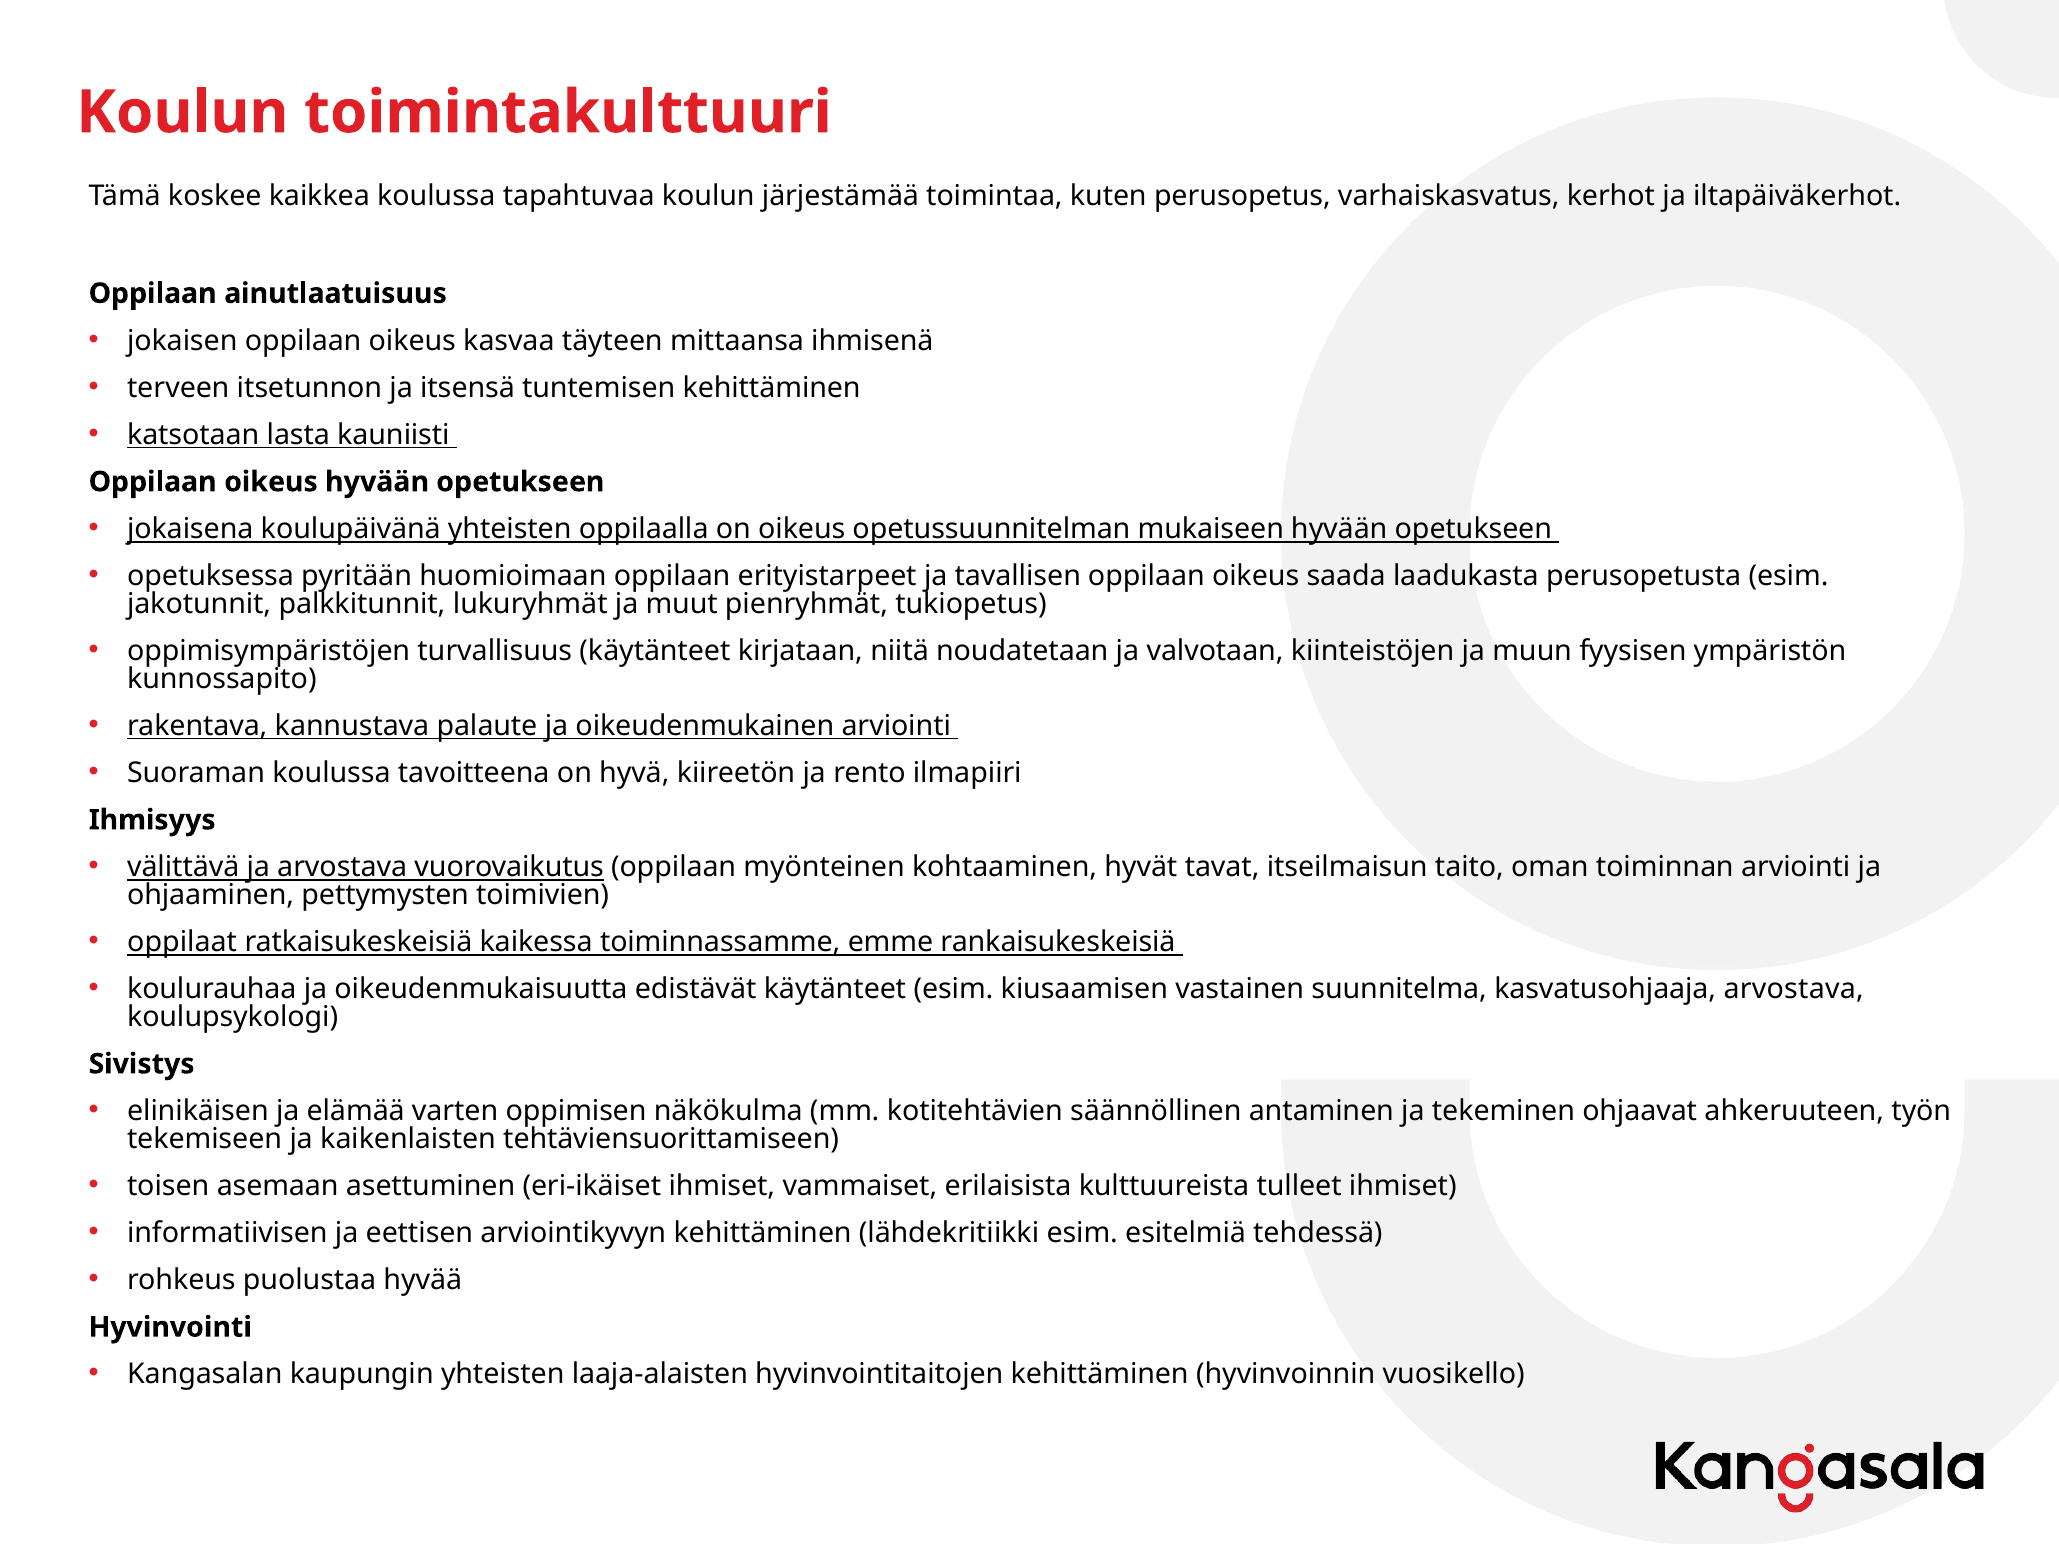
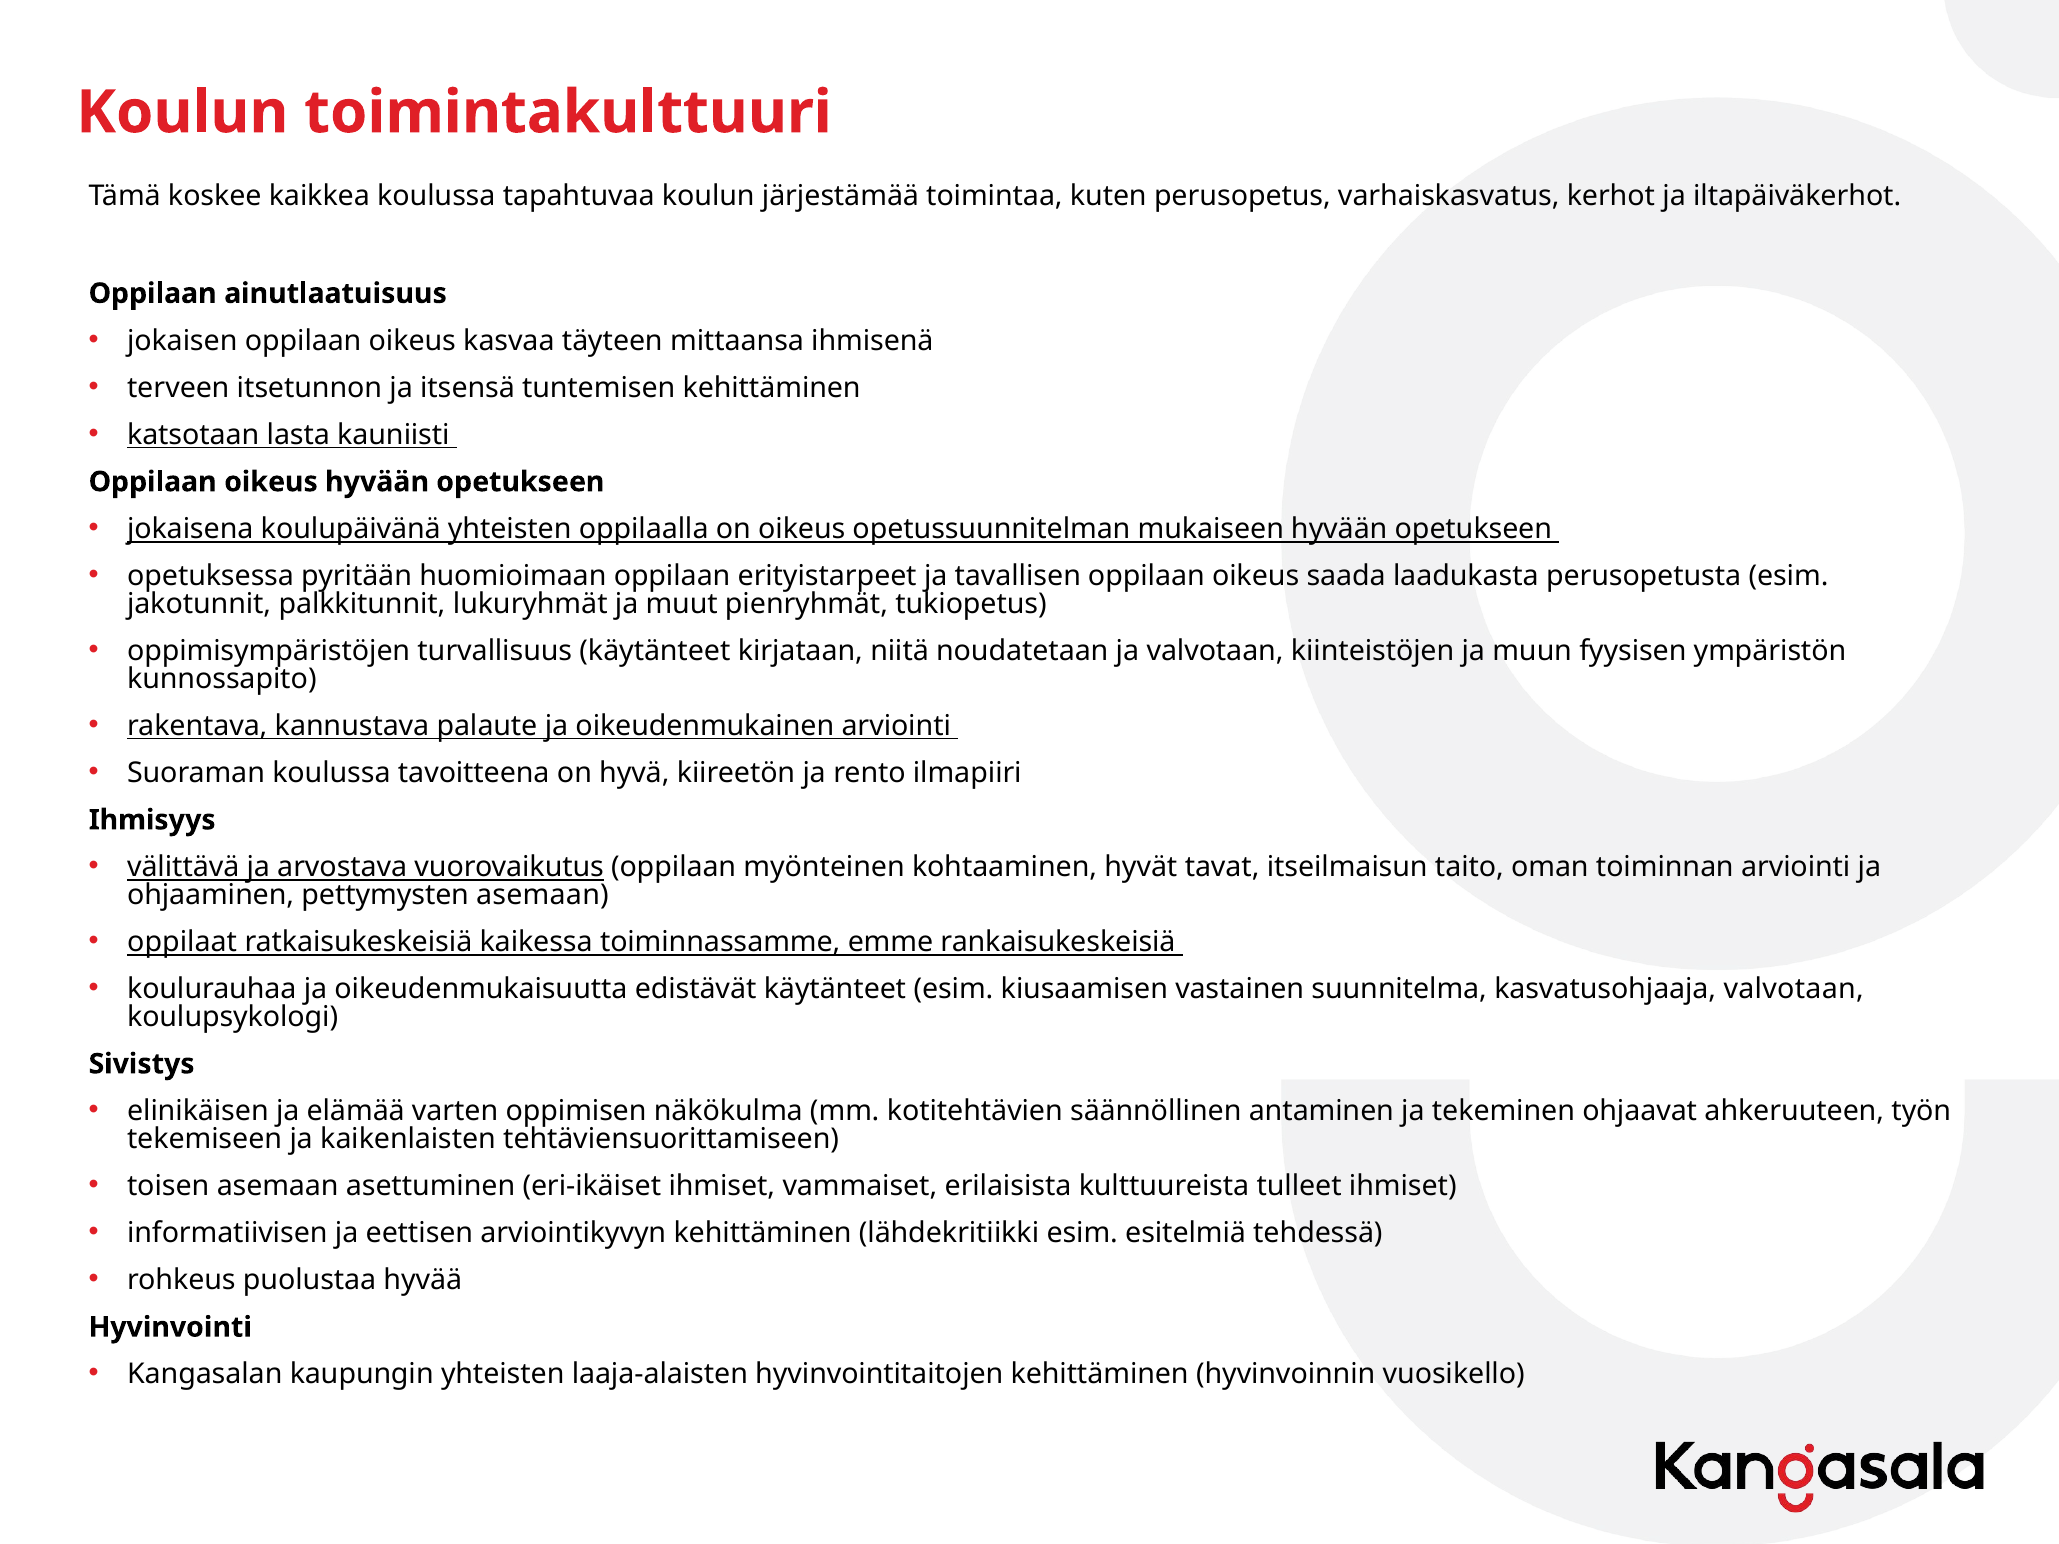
pettymysten toimivien: toimivien -> asemaan (542, 895)
kasvatusohjaaja arvostava: arvostava -> valvotaan (1794, 989)
